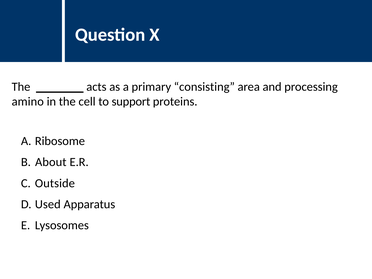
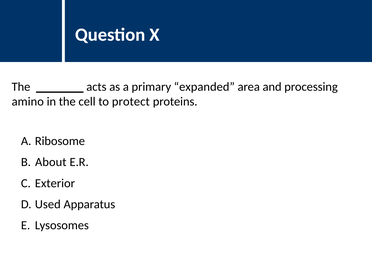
consisting: consisting -> expanded (204, 87)
support: support -> protect (131, 102)
Outside: Outside -> Exterior (55, 183)
